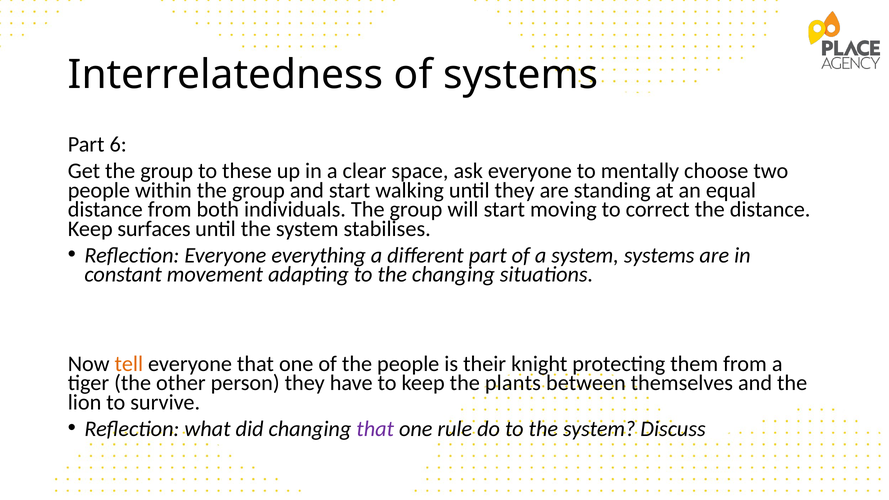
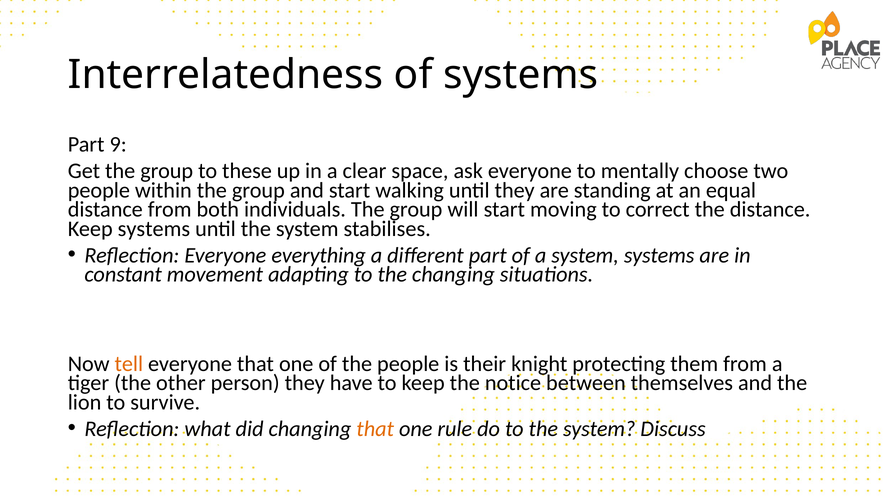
6: 6 -> 9 (118, 144)
Keep surfaces: surfaces -> systems (154, 229)
plants: plants -> notice (513, 383)
that colour: purple -> orange (375, 429)
